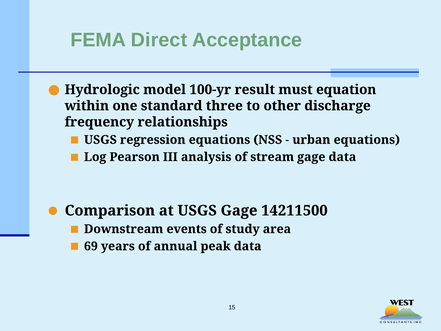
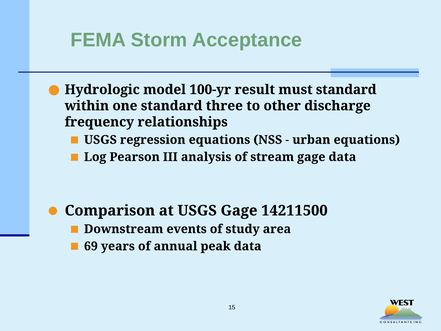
Direct: Direct -> Storm (159, 40)
must equation: equation -> standard (346, 90)
